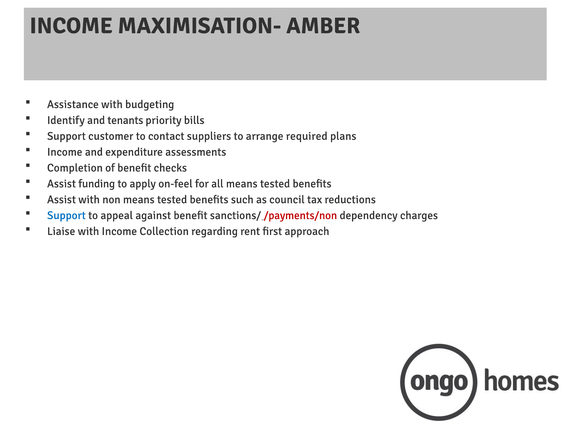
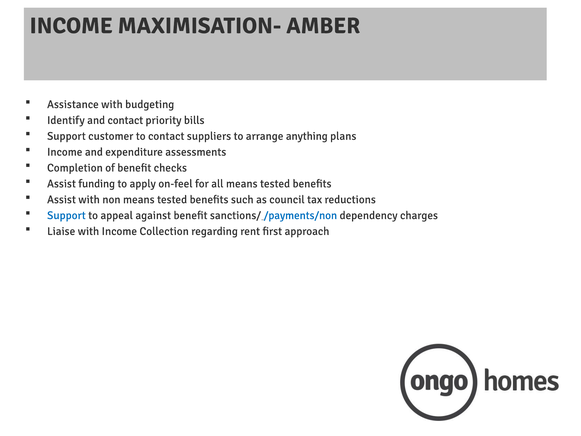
and tenants: tenants -> contact (125, 120)
required: required -> anything (307, 136)
/payments/non colour: red -> blue (300, 215)
